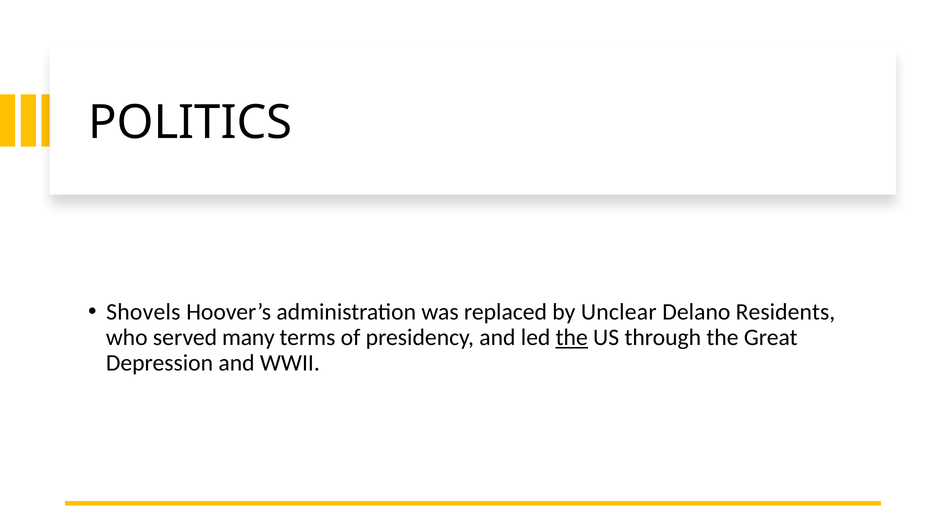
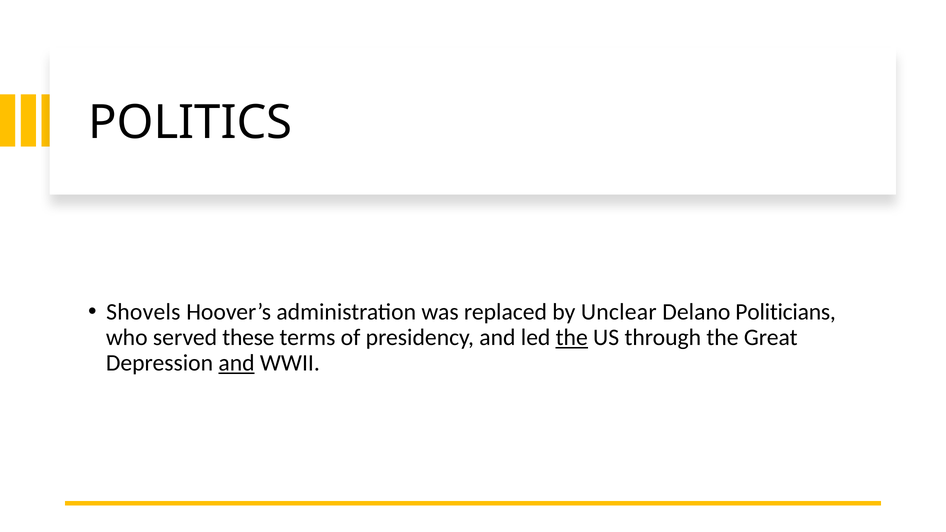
Residents: Residents -> Politicians (786, 312)
many: many -> these (248, 338)
and underline: none -> present (237, 363)
